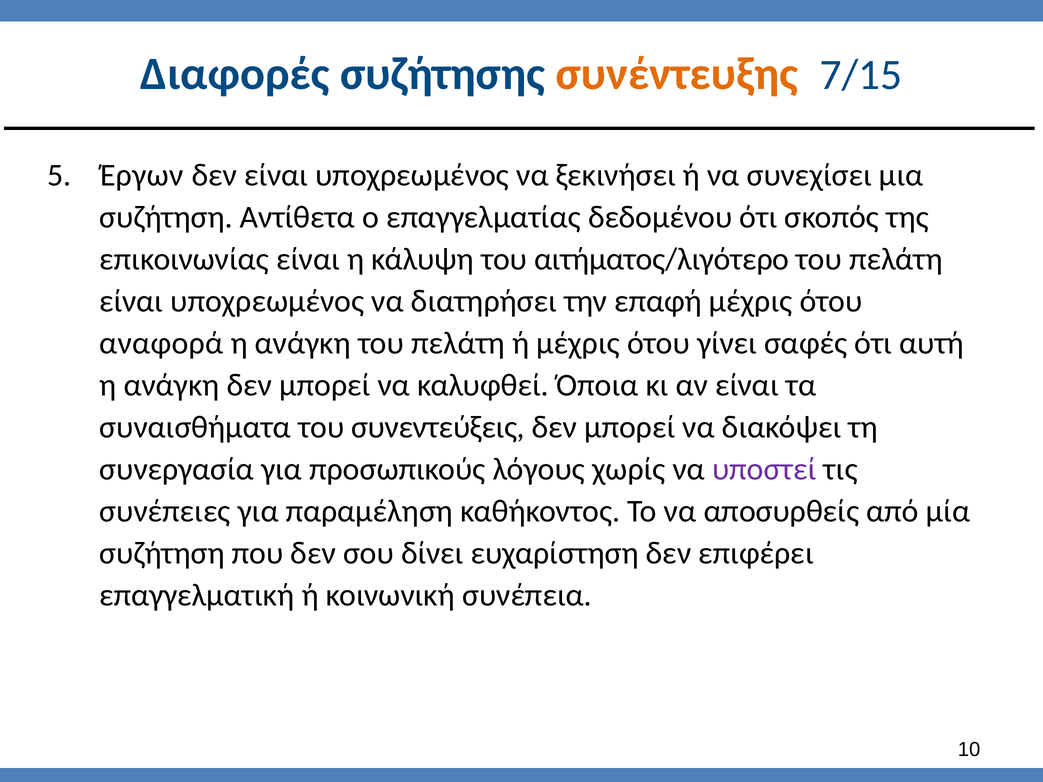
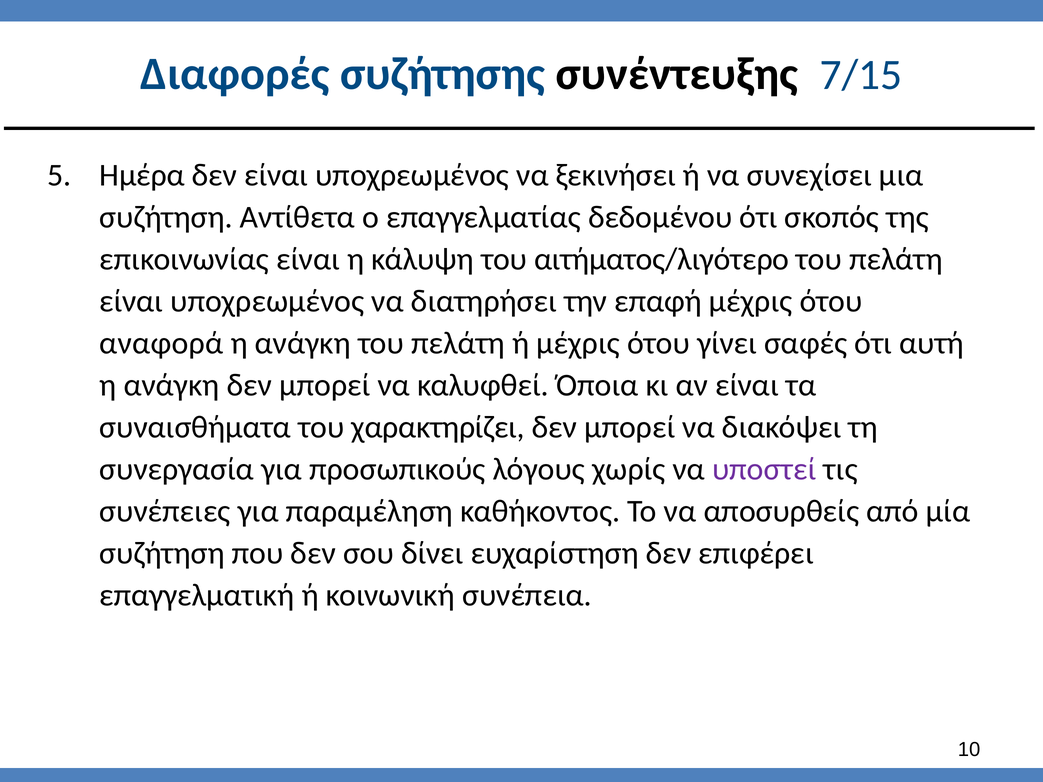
συνέντευξης colour: orange -> black (677, 74)
Έργων: Έργων -> Ημέρα (142, 175)
συνεντεύξεις: συνεντεύξεις -> χαρακτηρίζει (438, 427)
